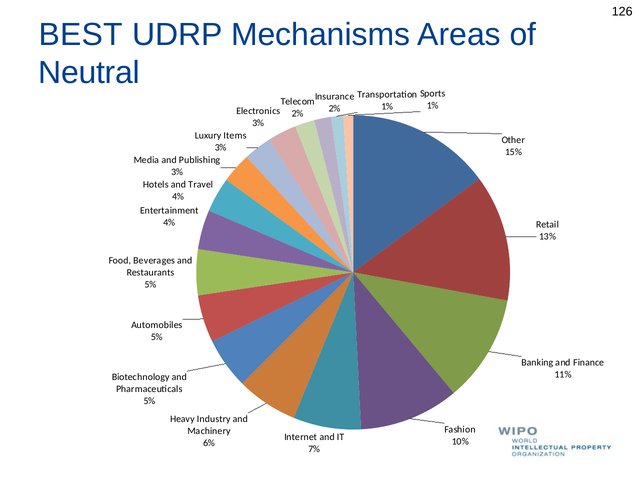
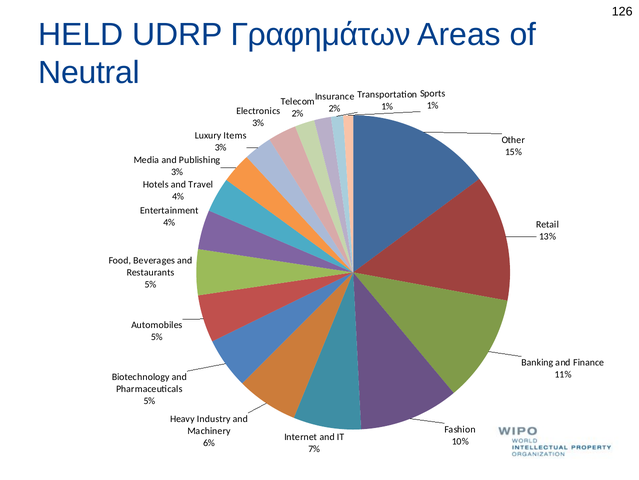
BEST: BEST -> HELD (81, 34)
Mechanisms: Mechanisms -> Γραφημάτων (321, 34)
